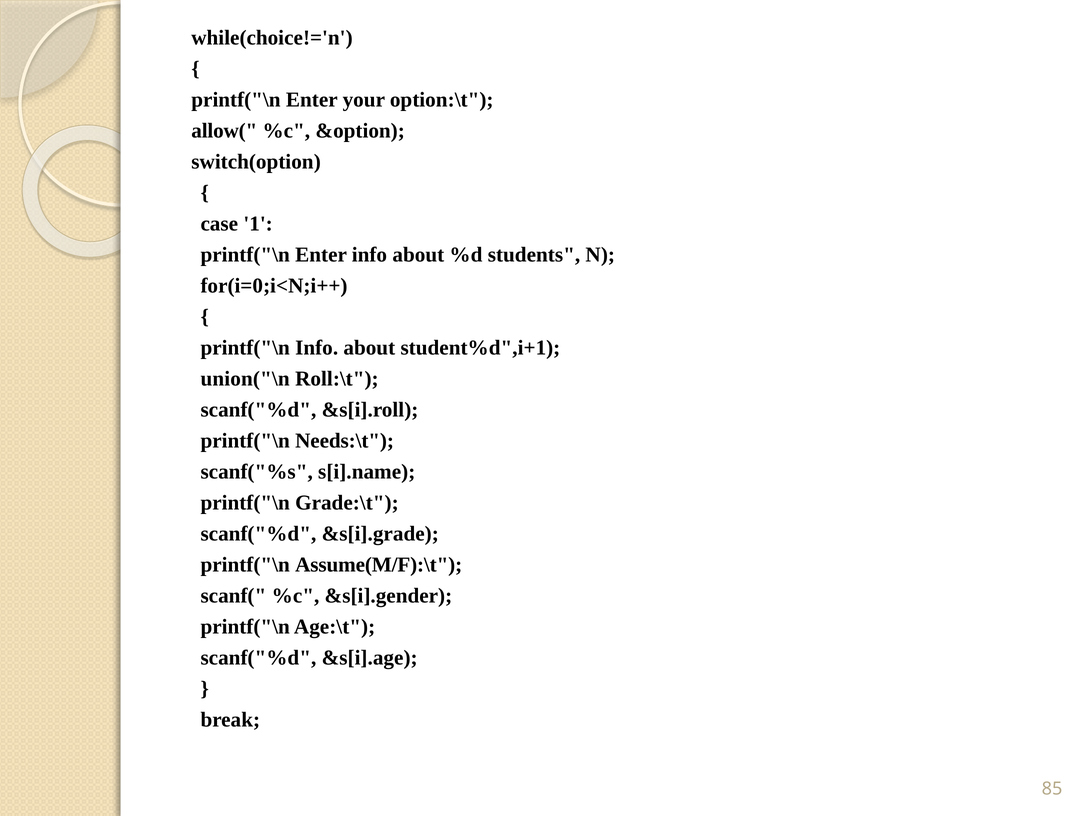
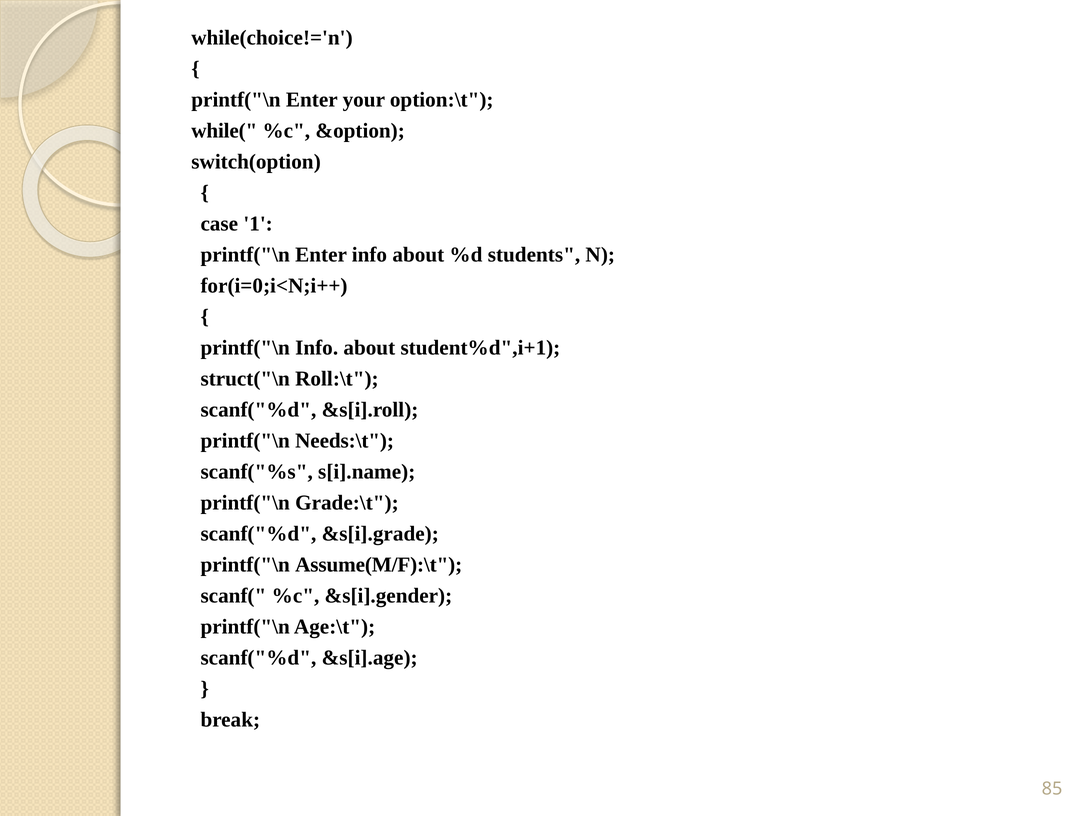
allow(: allow( -> while( (224, 131)
union("\n: union("\n -> struct("\n (245, 379)
